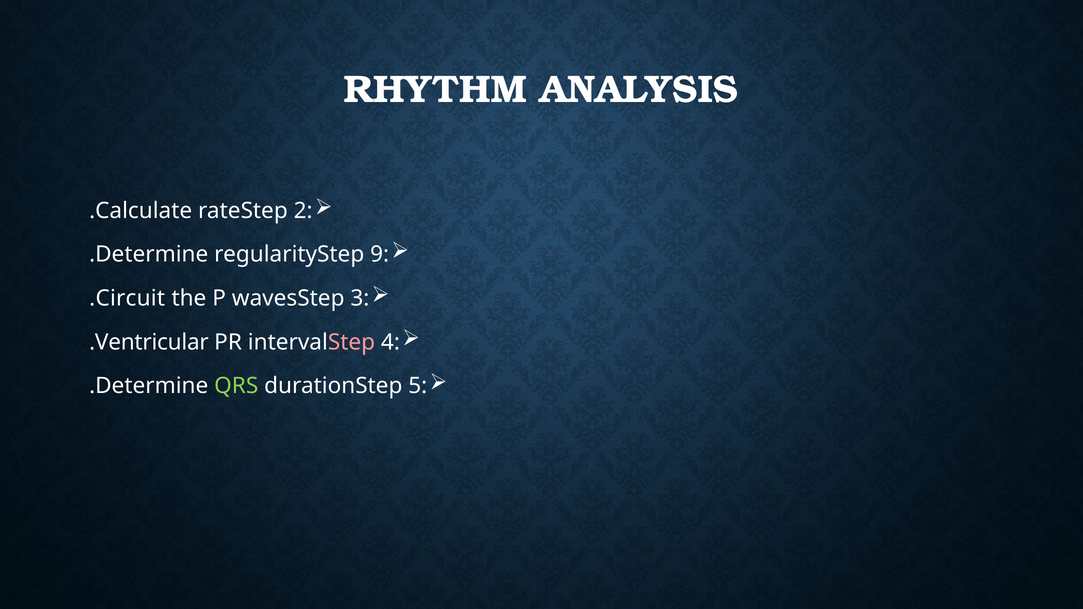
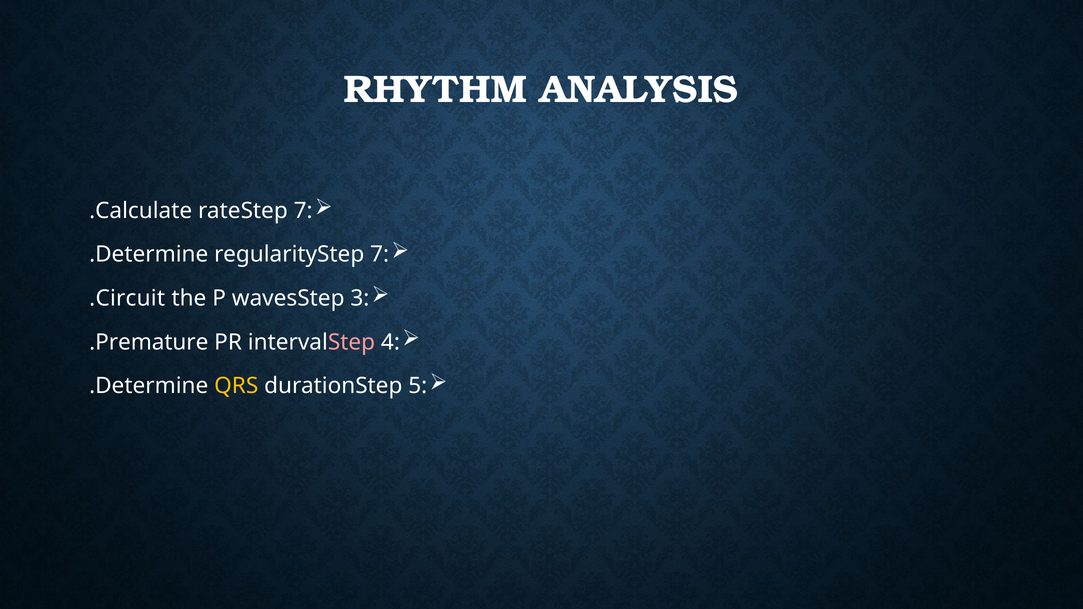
2: 2 -> 7 (303, 211)
9: 9 -> 7 (380, 255)
Ventricular: Ventricular -> Premature (152, 342)
QRS colour: light green -> yellow (236, 386)
